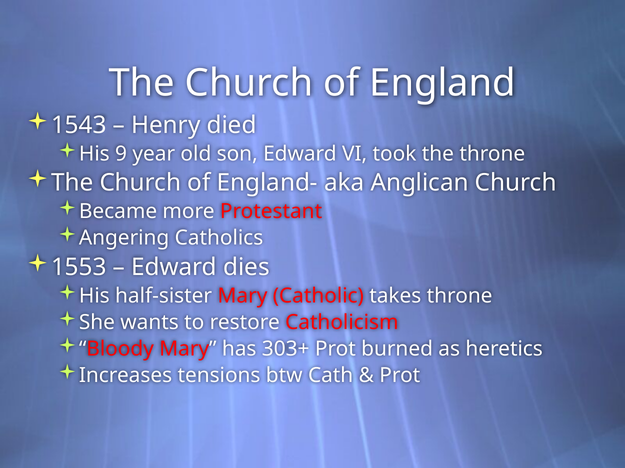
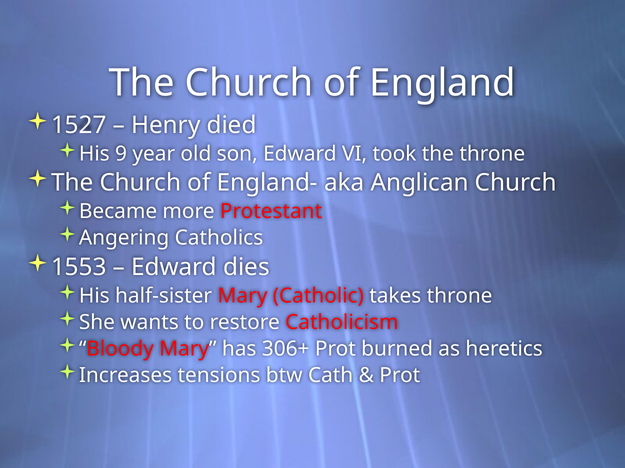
1543: 1543 -> 1527 (79, 125)
303+: 303+ -> 306+ (286, 350)
